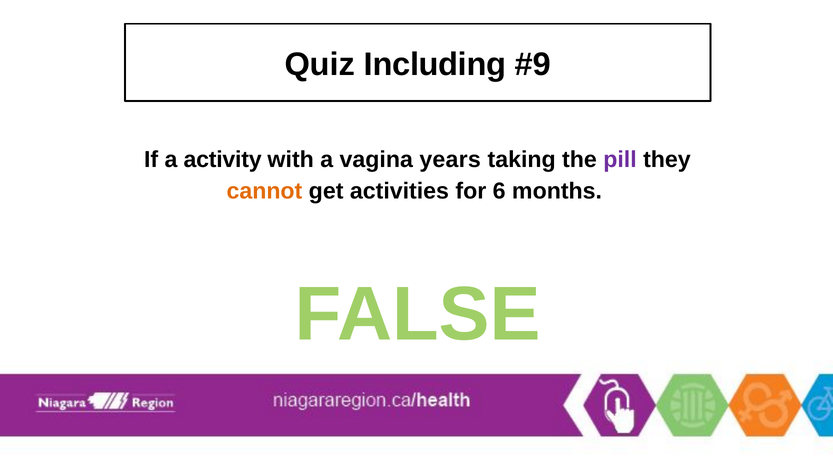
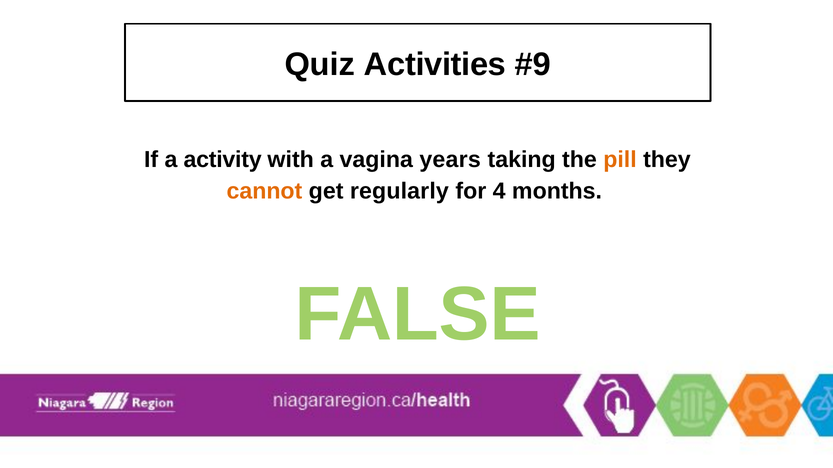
Including: Including -> Activities (435, 65)
pill colour: purple -> orange (620, 160)
activities: activities -> regularly (399, 192)
6: 6 -> 4 (499, 192)
